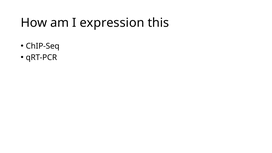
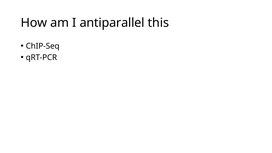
expression: expression -> antiparallel (112, 23)
